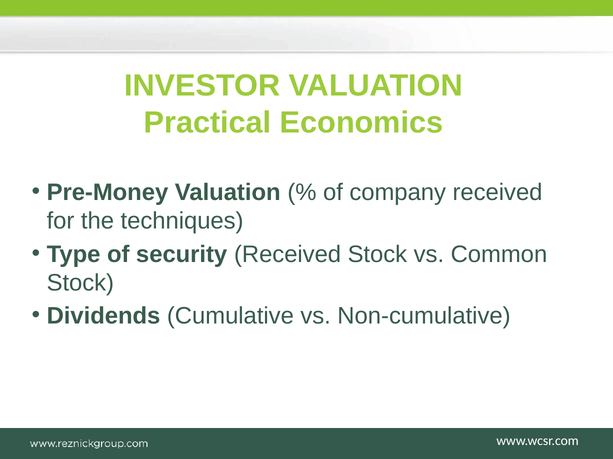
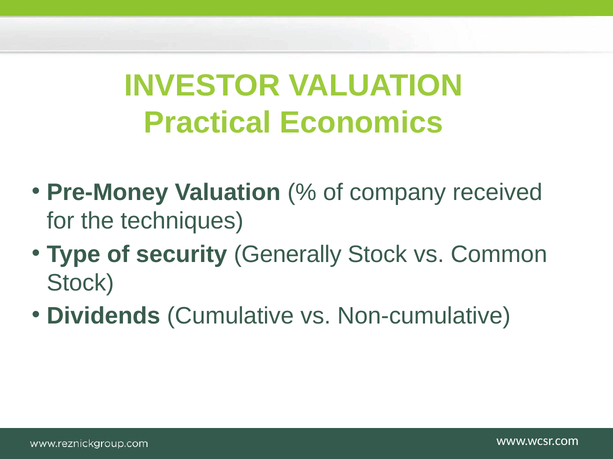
security Received: Received -> Generally (288, 255)
